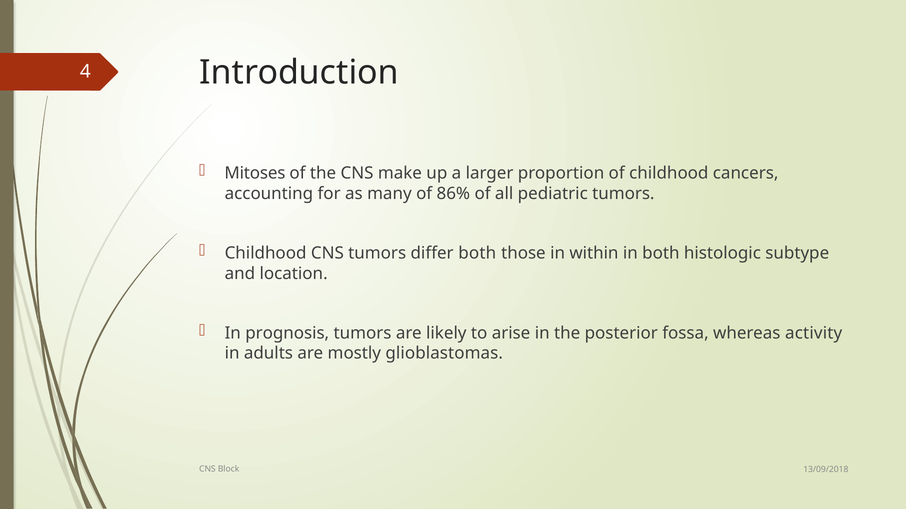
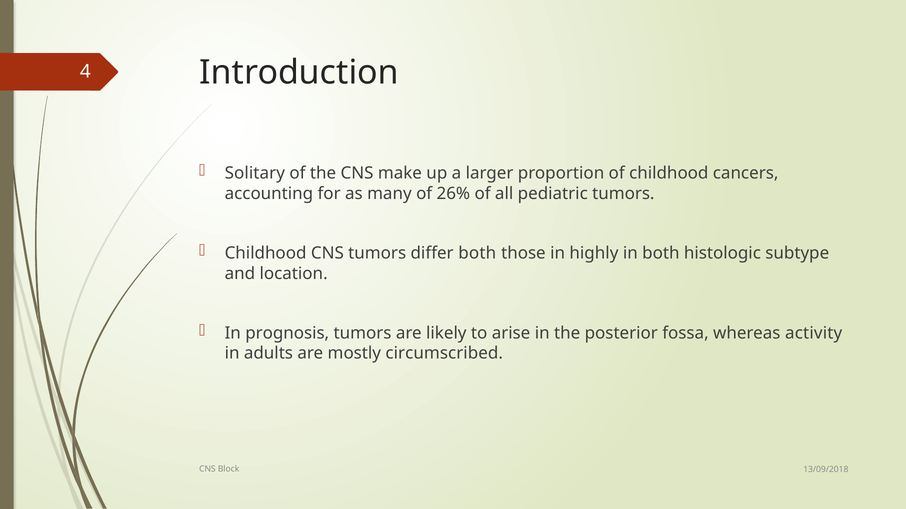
Mitoses: Mitoses -> Solitary (255, 173)
86%: 86% -> 26% (453, 194)
within: within -> highly (594, 253)
glioblastomas: glioblastomas -> circumscribed (444, 354)
